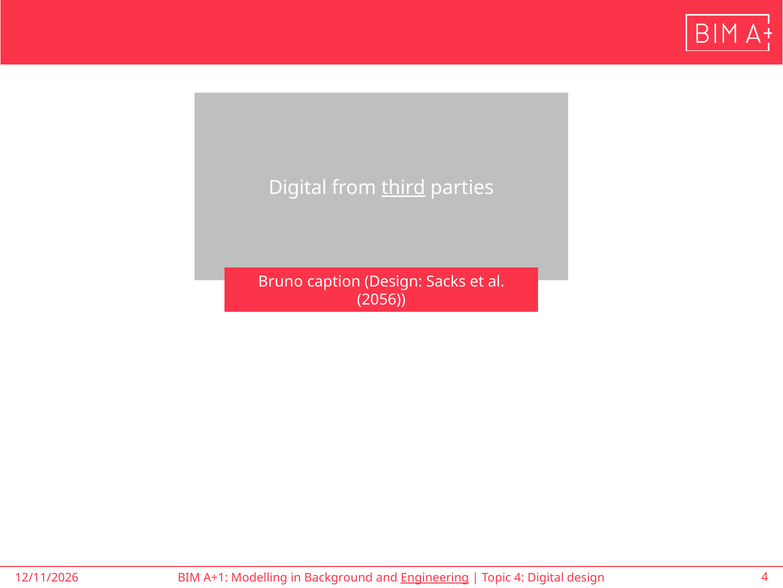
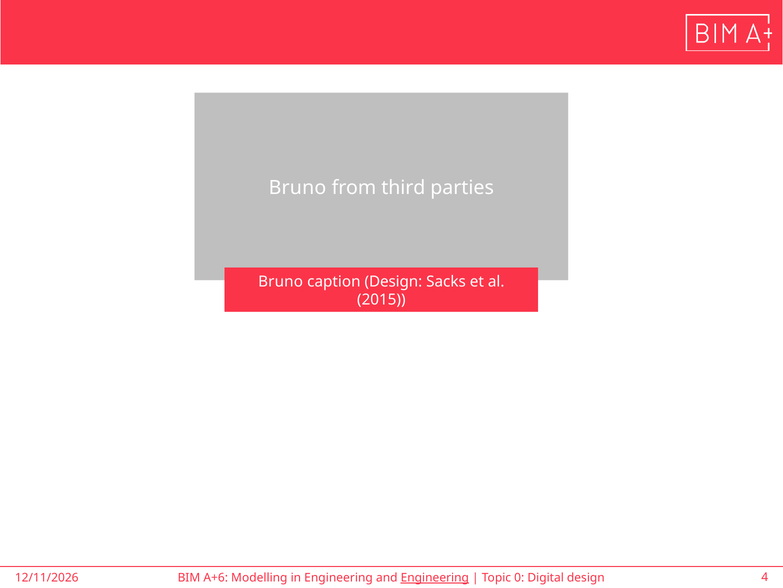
Digital: Digital -> Bruno (297, 188)
third underline: present -> none (403, 188)
2056: 2056 -> 2015 (381, 300)
A+1: A+1 -> A+6 (216, 577)
in Background: Background -> Engineering (339, 577)
Topic 4: 4 -> 0 (519, 577)
